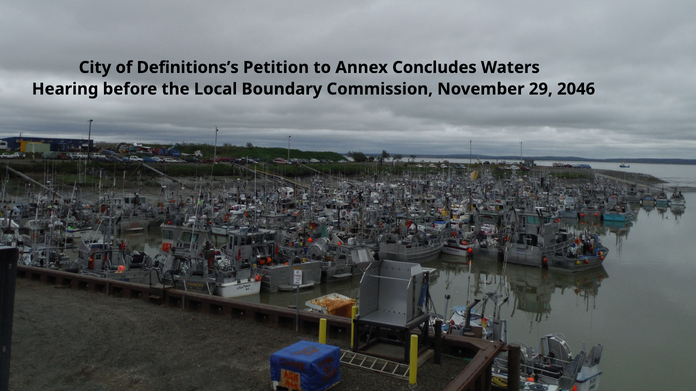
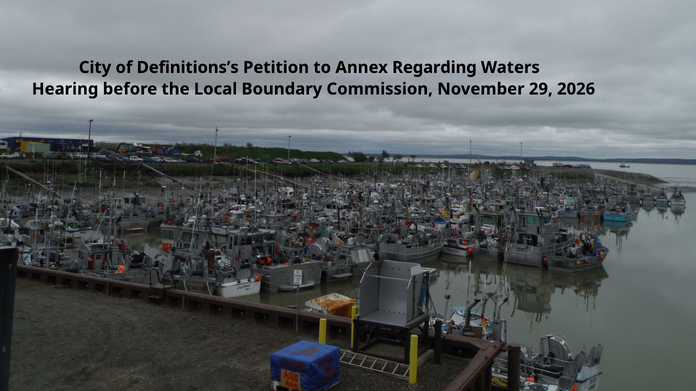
Concludes: Concludes -> Regarding (434, 68)
2046: 2046 -> 2026 (576, 89)
